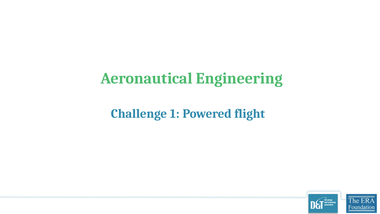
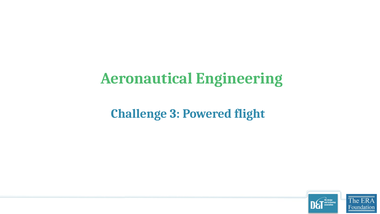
1: 1 -> 3 (175, 114)
